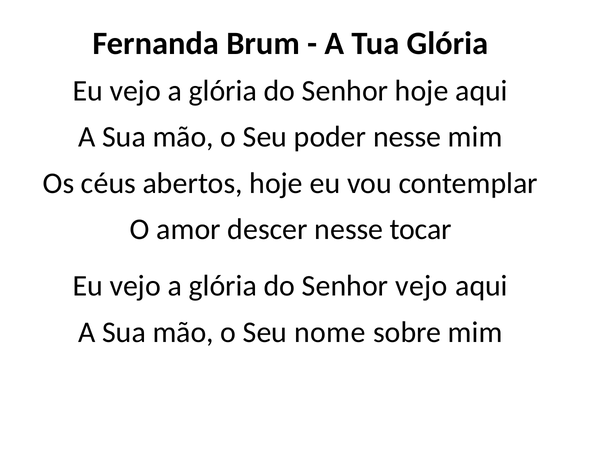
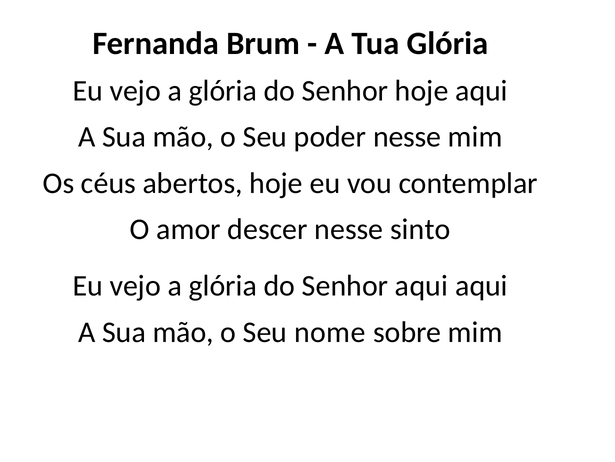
tocar: tocar -> sinto (420, 229)
Senhor vejo: vejo -> aqui (422, 286)
